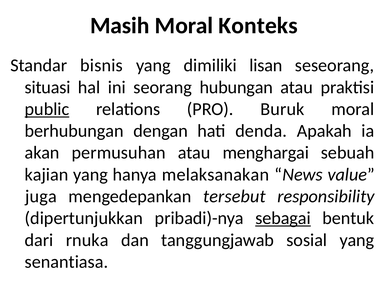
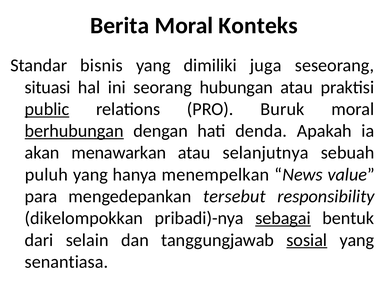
Masih: Masih -> Berita (120, 26)
lisan: lisan -> juga (266, 65)
berhubungan underline: none -> present (74, 131)
permusuhan: permusuhan -> menawarkan (119, 153)
menghargai: menghargai -> selanjutnya (266, 153)
kajian: kajian -> puluh (46, 174)
melaksanakan: melaksanakan -> menempelkan (215, 174)
juga: juga -> para (41, 196)
dipertunjukkan: dipertunjukkan -> dikelompokkan (84, 218)
rnuka: rnuka -> selain (87, 240)
sosial underline: none -> present (307, 240)
